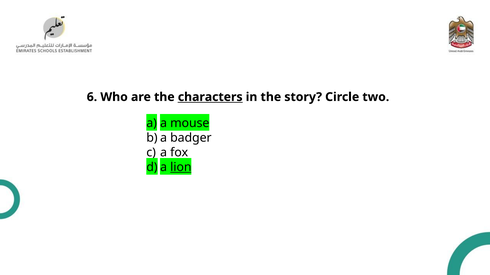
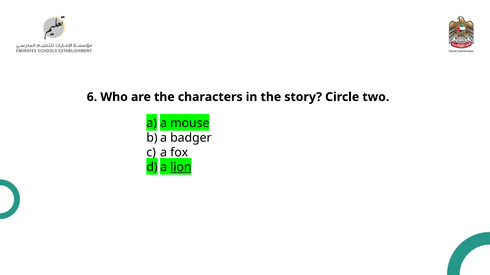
characters underline: present -> none (210, 97)
